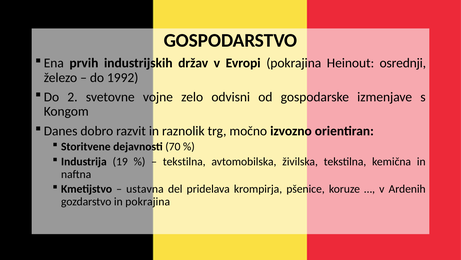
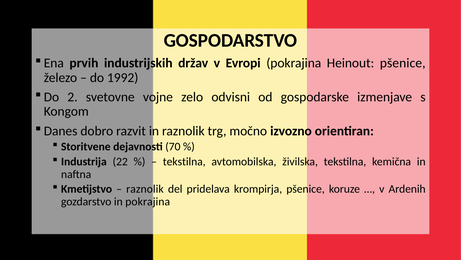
Heinout osrednji: osrednji -> pšenice (403, 63)
19: 19 -> 22 (120, 161)
ustavna: ustavna -> raznolik (145, 189)
